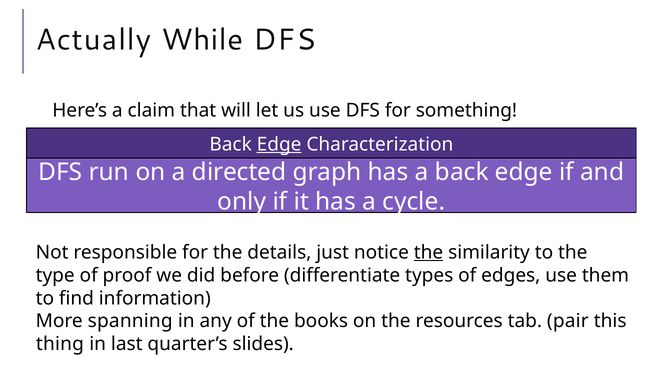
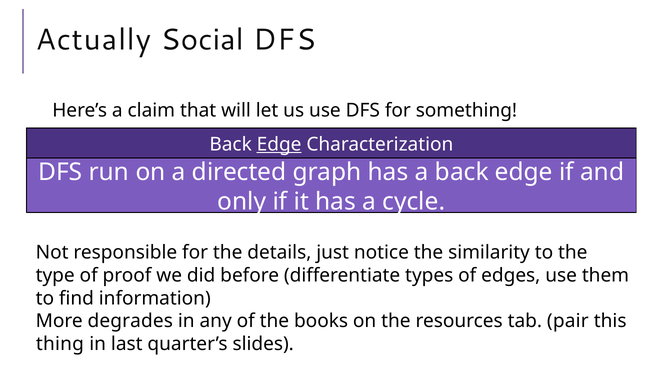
While: While -> Social (202, 40)
the underline: present -> none (429, 252)
spanning: spanning -> degrades (130, 321)
